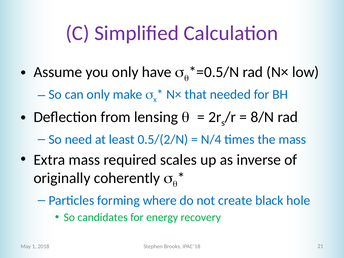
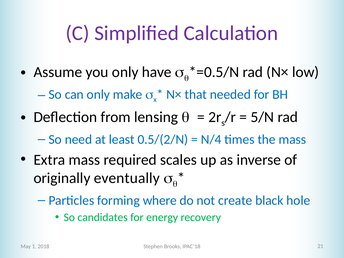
8/N: 8/N -> 5/N (262, 117)
coherently: coherently -> eventually (127, 178)
